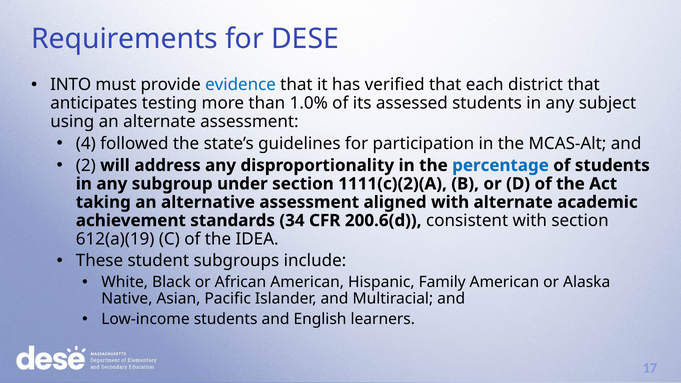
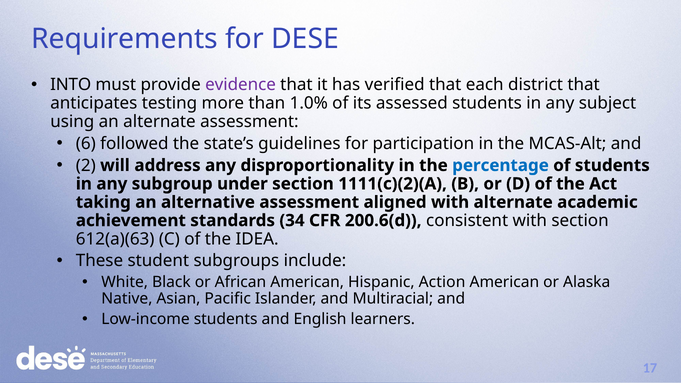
evidence colour: blue -> purple (241, 85)
4: 4 -> 6 (86, 144)
612(a)(19: 612(a)(19 -> 612(a)(63 (115, 239)
Family: Family -> Action (442, 282)
